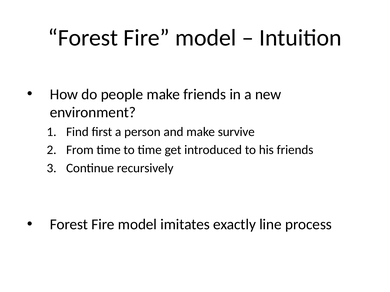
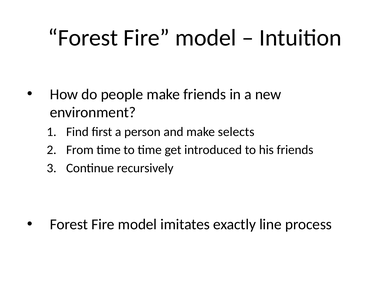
survive: survive -> selects (236, 132)
